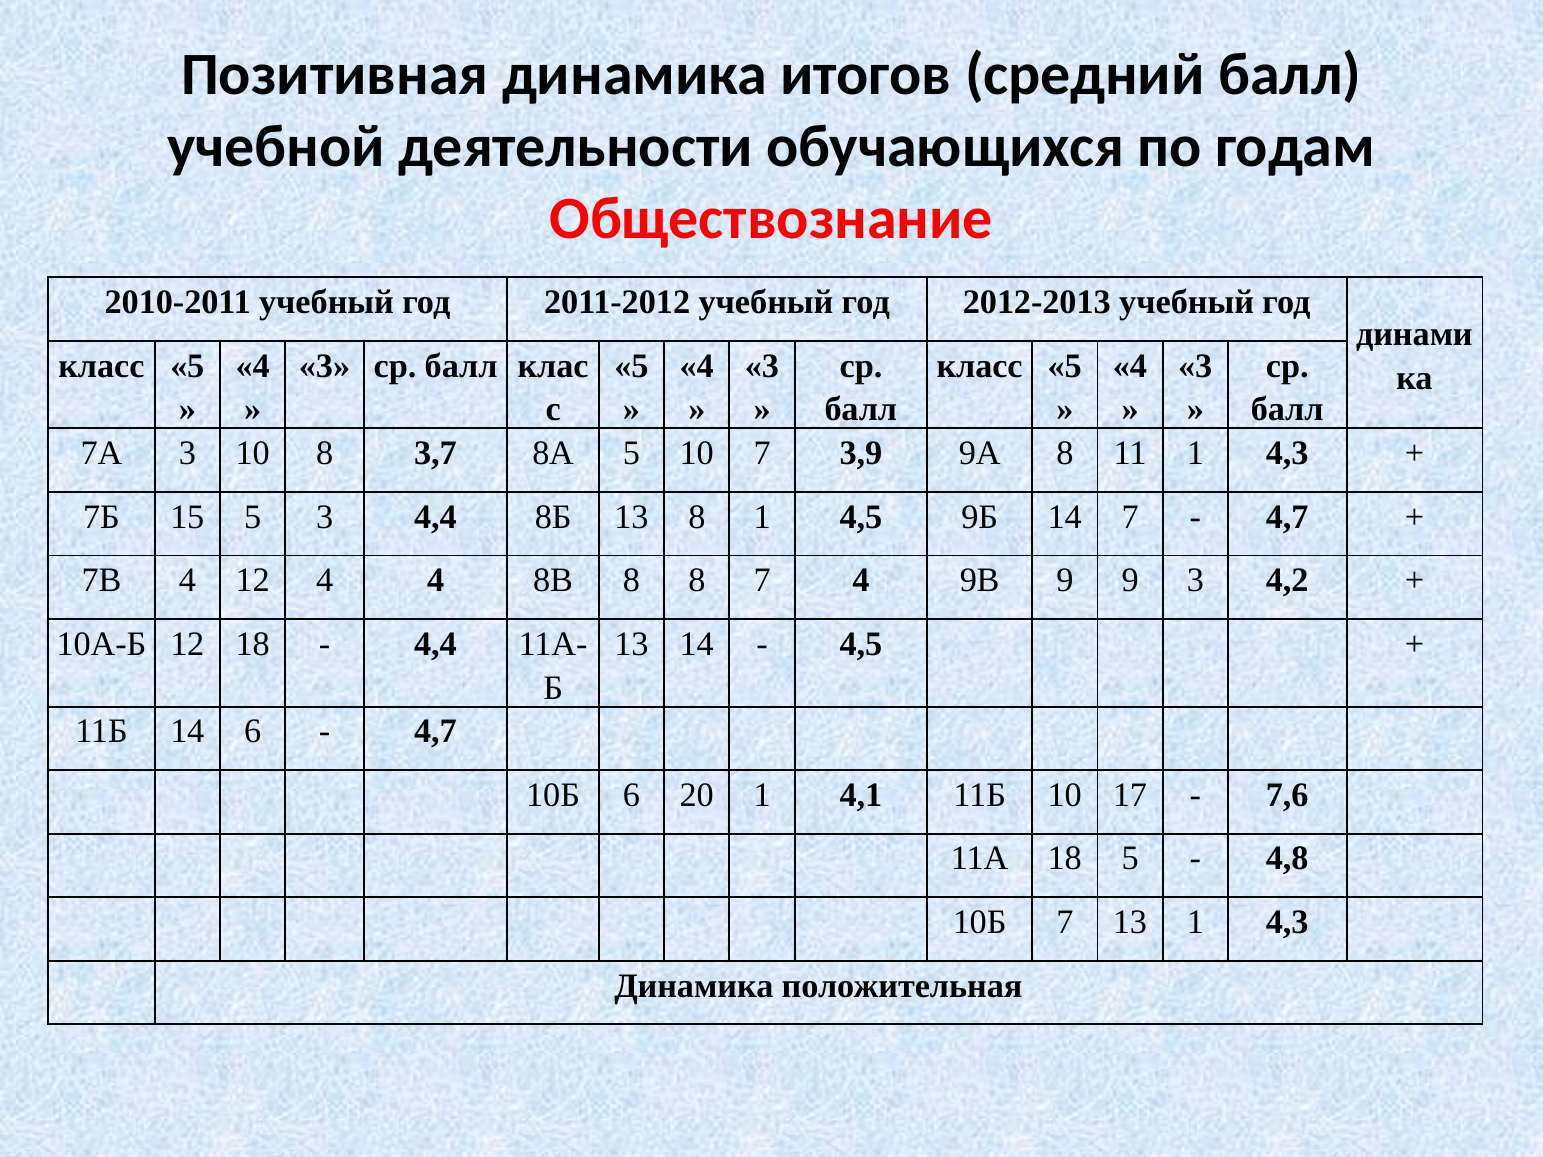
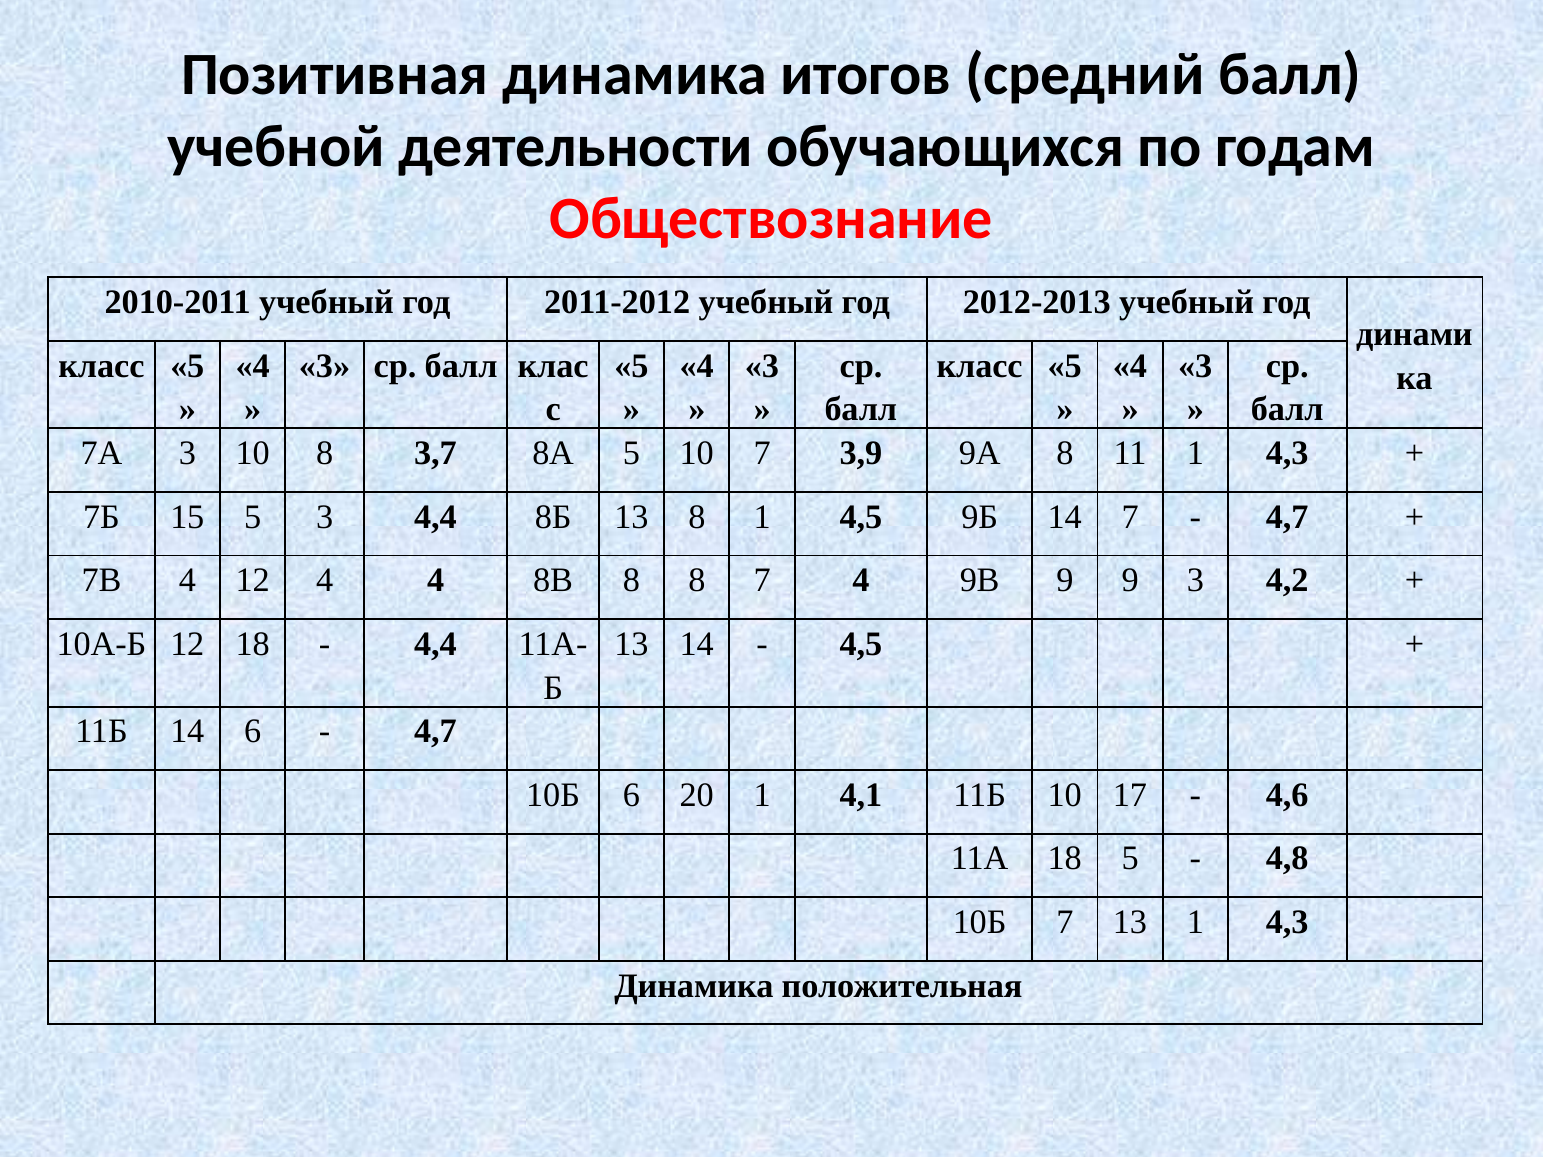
7,6: 7,6 -> 4,6 (1287, 795)
